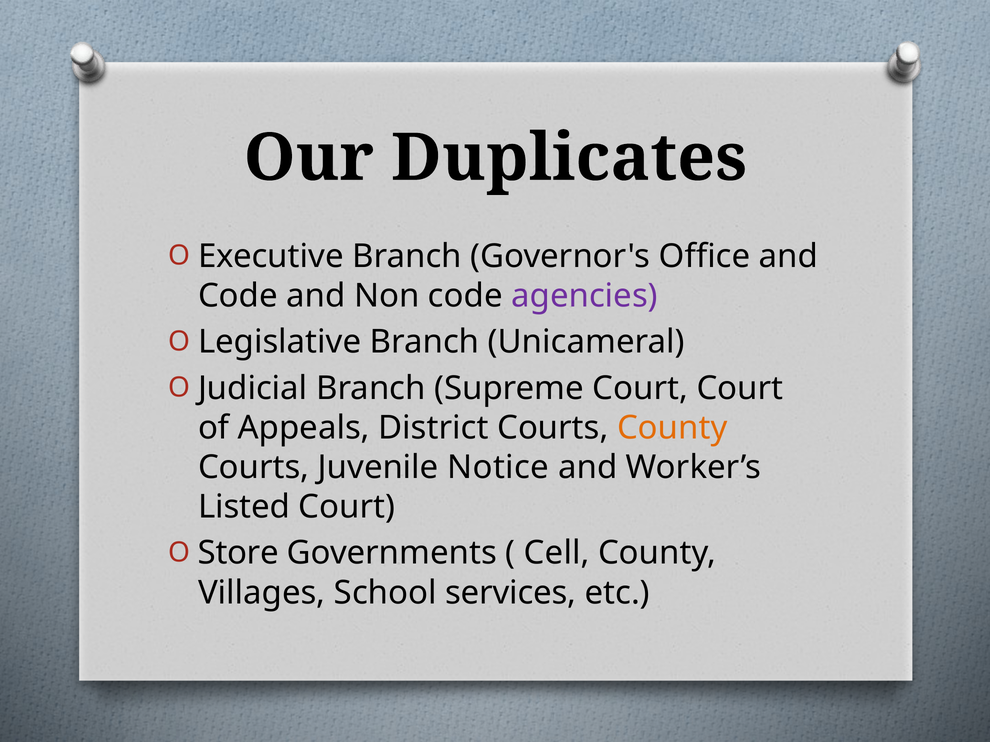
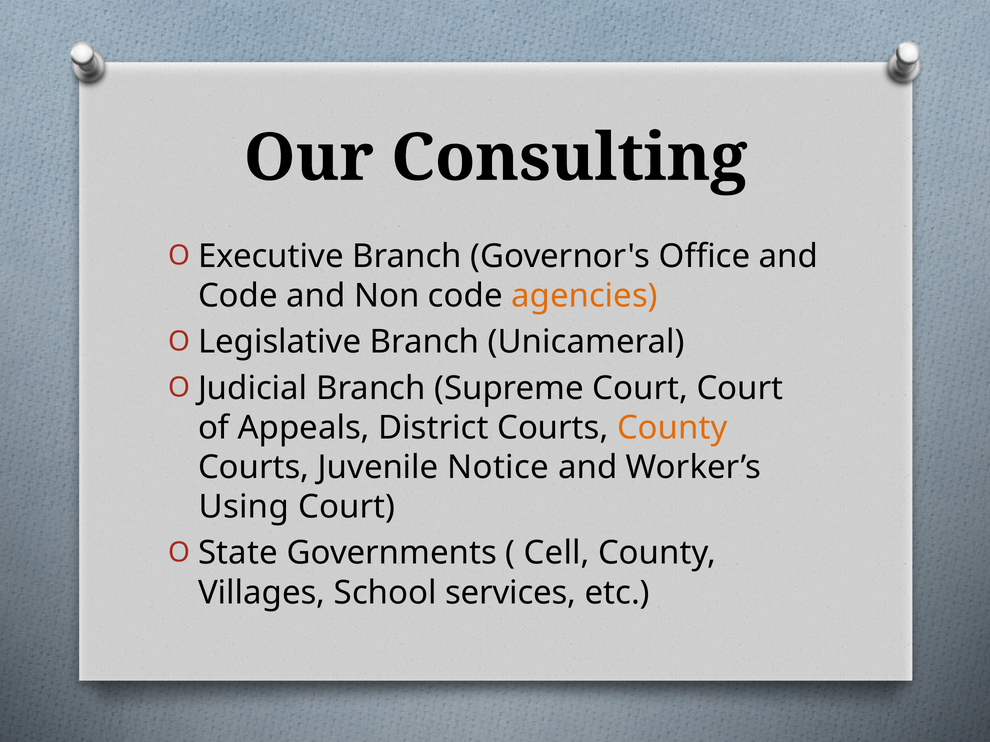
Duplicates: Duplicates -> Consulting (569, 158)
agencies colour: purple -> orange (585, 296)
Listed: Listed -> Using (244, 507)
Store: Store -> State (238, 553)
